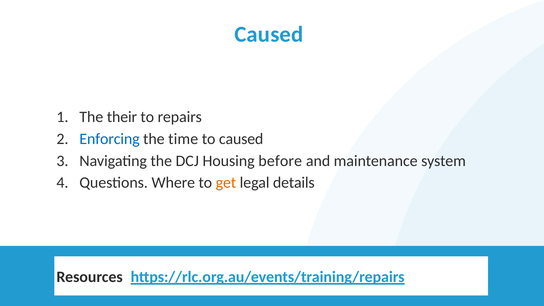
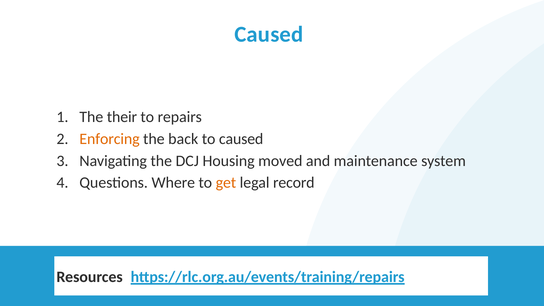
Enforcing colour: blue -> orange (110, 139)
time: time -> back (183, 139)
before: before -> moved (280, 161)
details: details -> record (294, 183)
